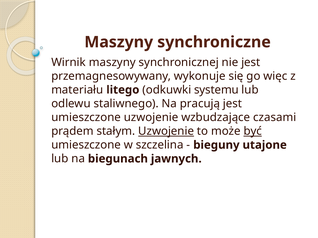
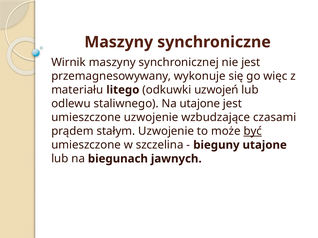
systemu: systemu -> uzwojeń (216, 90)
Na pracują: pracują -> utajone (200, 104)
Uzwojenie underline: present -> none (166, 131)
